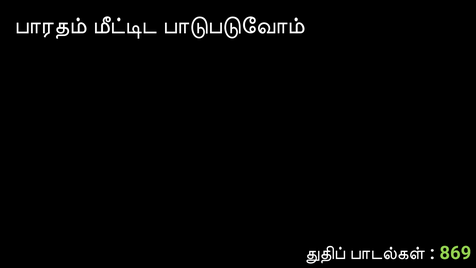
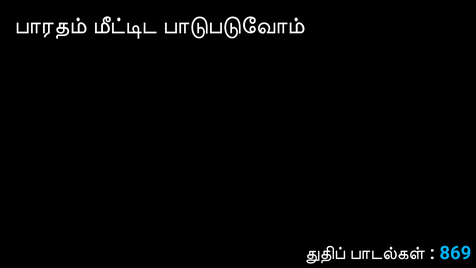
869 colour: light green -> light blue (455, 253)
